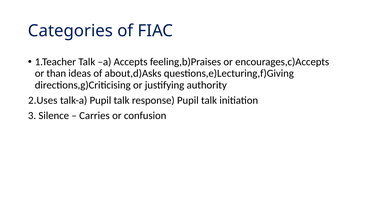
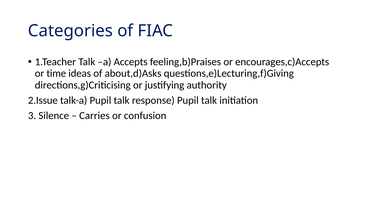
than: than -> time (56, 74)
2.Uses: 2.Uses -> 2.Issue (43, 101)
